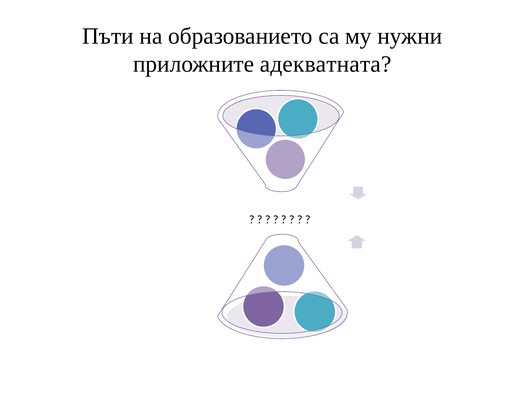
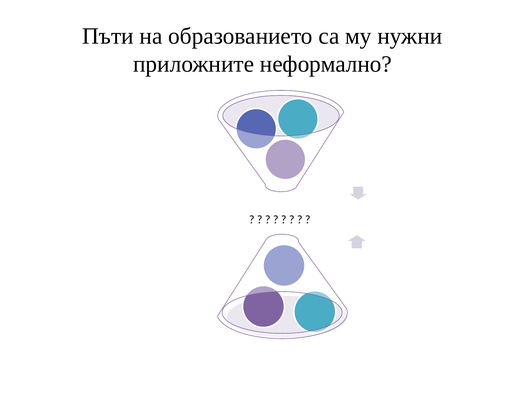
адекватната: адекватната -> неформално (326, 64)
